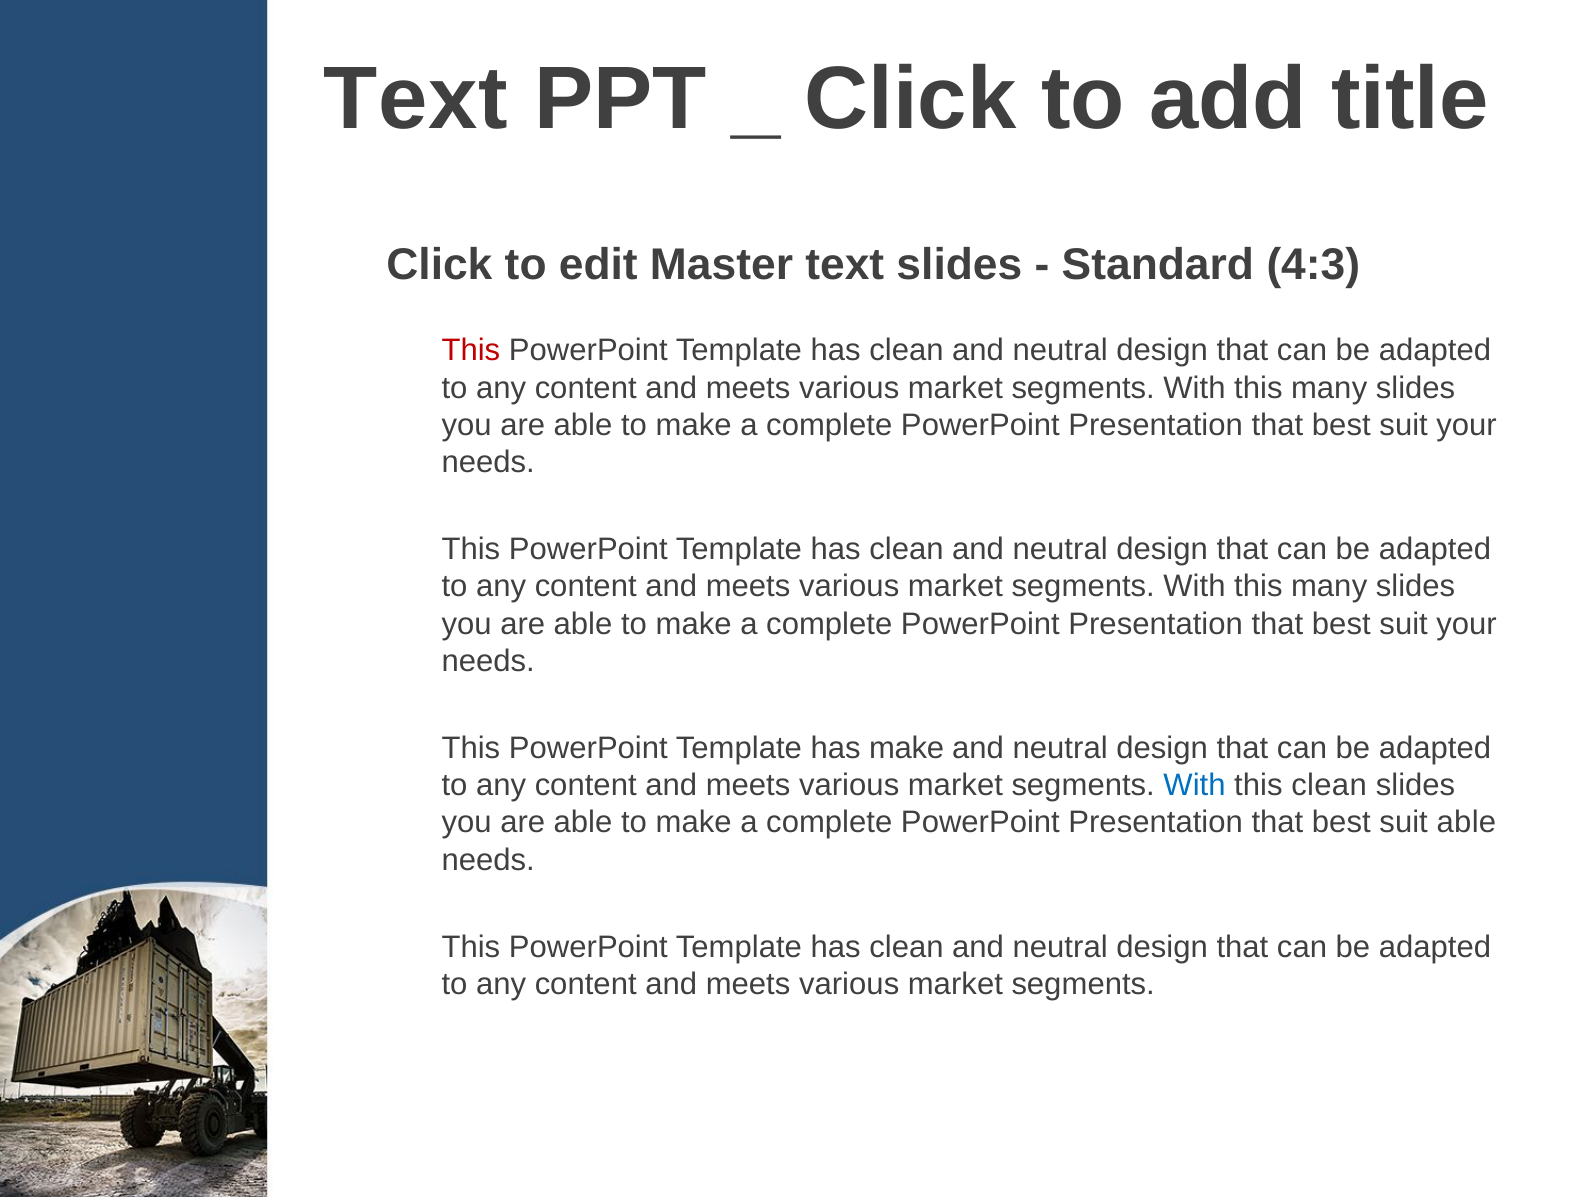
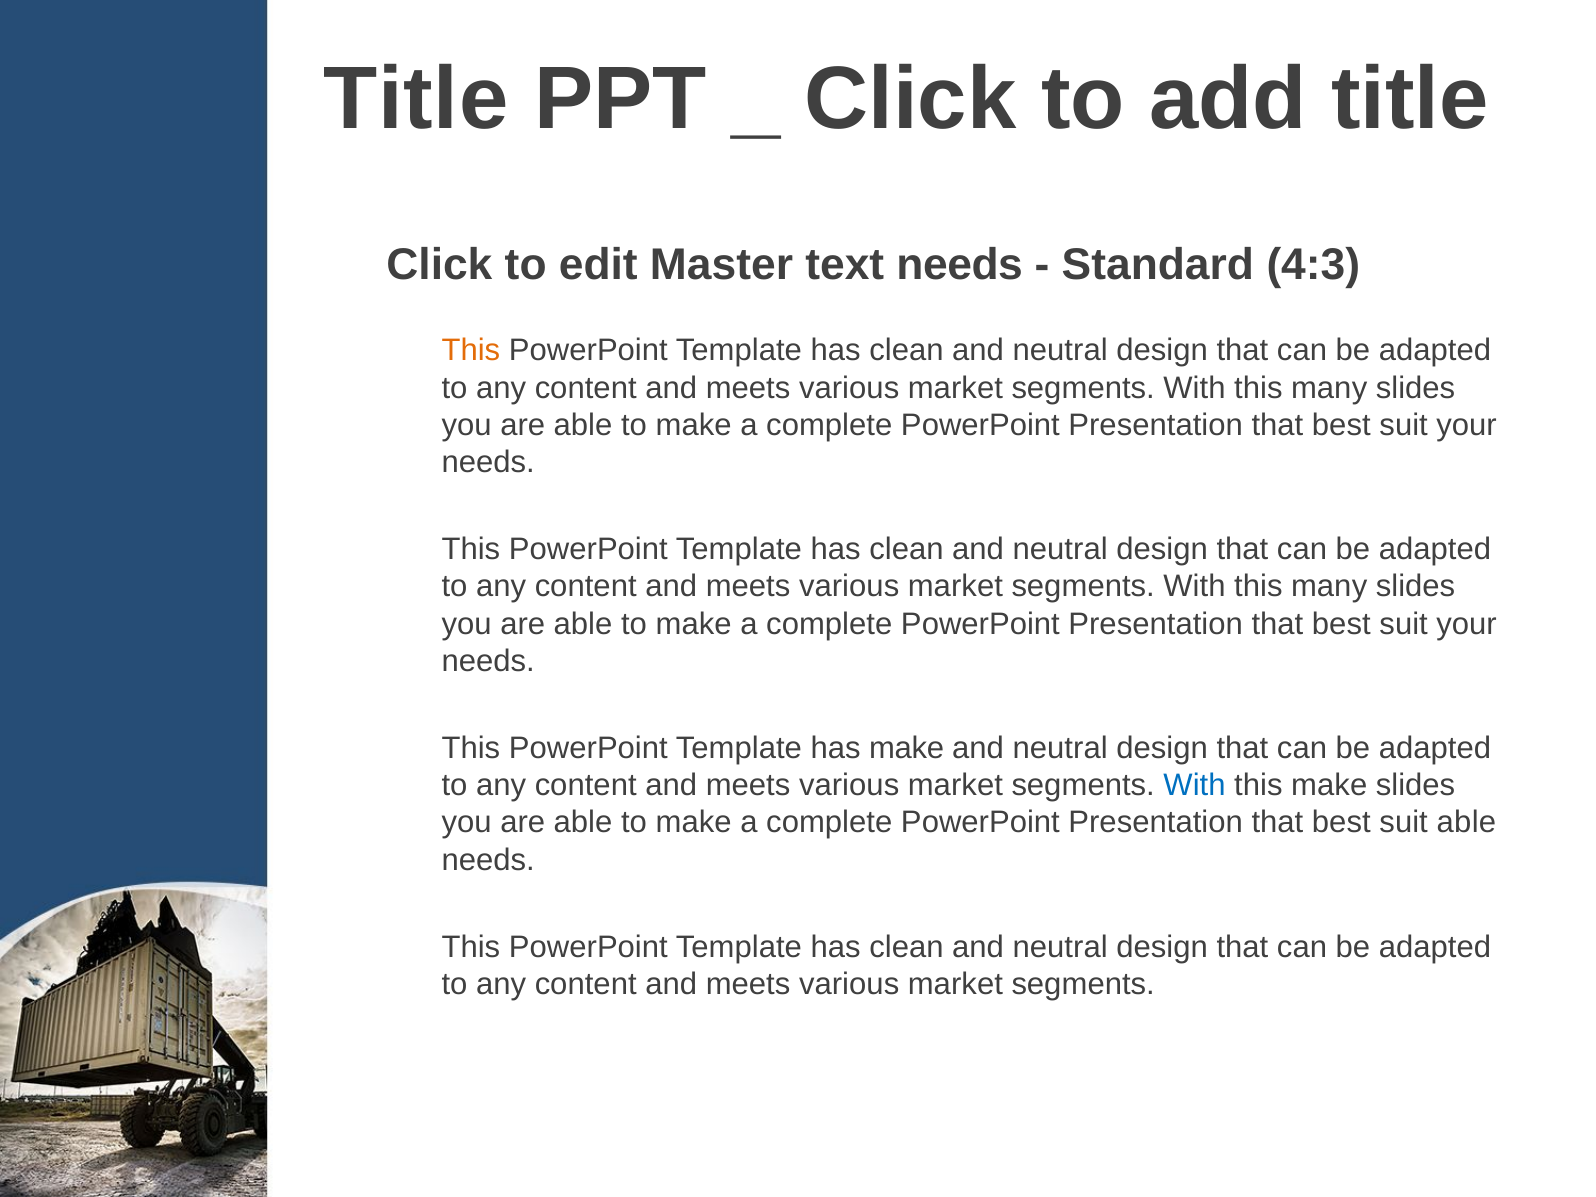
Text: Text -> Title (416, 99)
text slides: slides -> needs (960, 265)
This colour: red -> orange (471, 351)
this clean: clean -> make (1329, 785)
